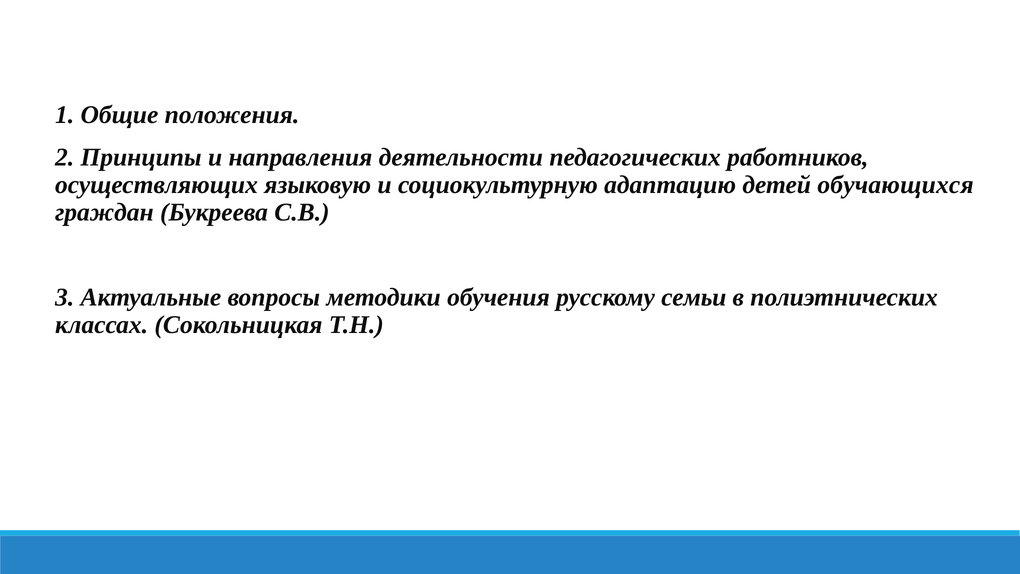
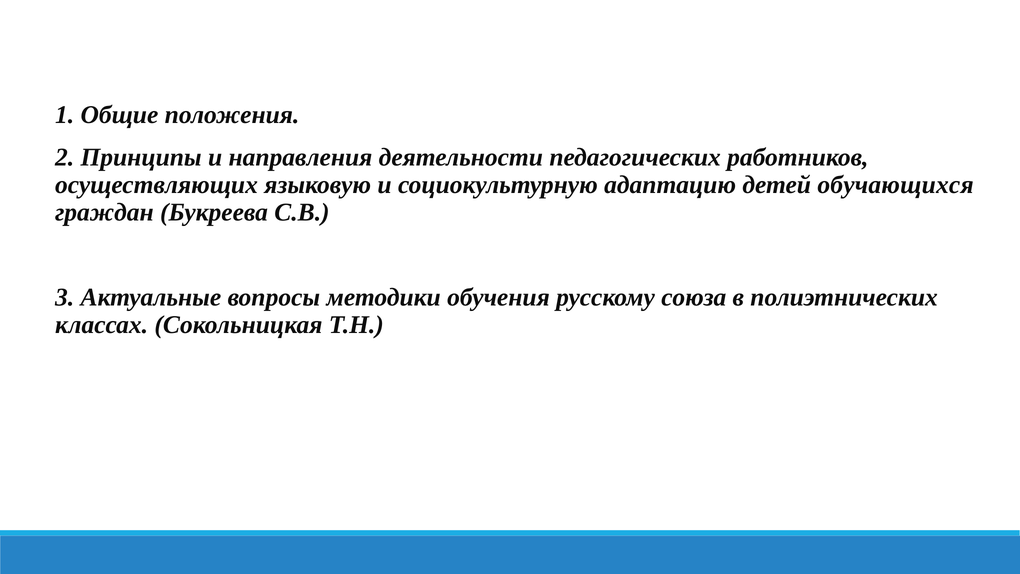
семьи: семьи -> союза (694, 297)
